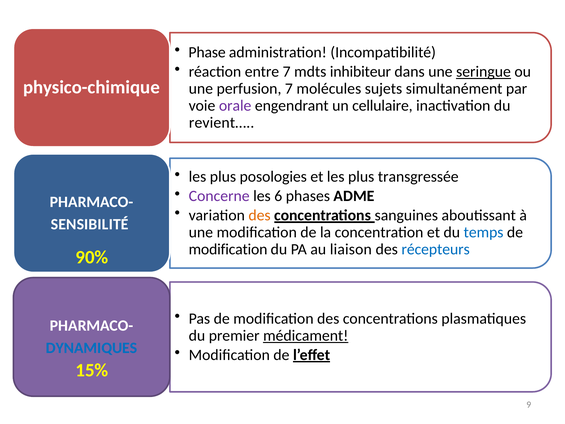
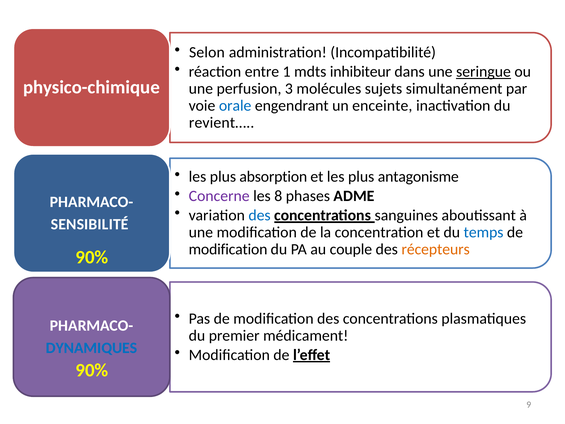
Phase: Phase -> Selon (207, 52)
entre 7: 7 -> 1 (287, 72)
perfusion 7: 7 -> 3 (289, 89)
orale colour: purple -> blue (235, 106)
cellulaire: cellulaire -> enceinte (382, 106)
posologies: posologies -> absorption (273, 177)
transgressée: transgressée -> antagonisme (418, 177)
6: 6 -> 8 (278, 196)
des colour: orange -> blue (260, 215)
liaison: liaison -> couple (351, 249)
récepteurs colour: blue -> orange (436, 249)
médicament underline: present -> none (306, 335)
15%: 15% -> 90% (92, 370)
